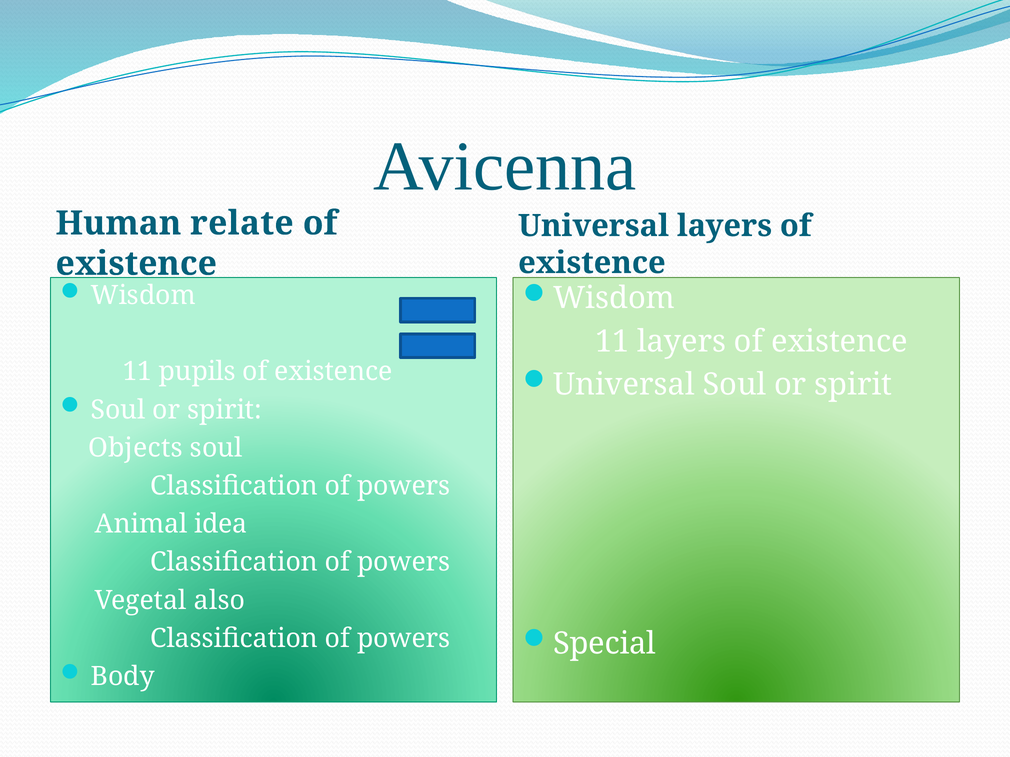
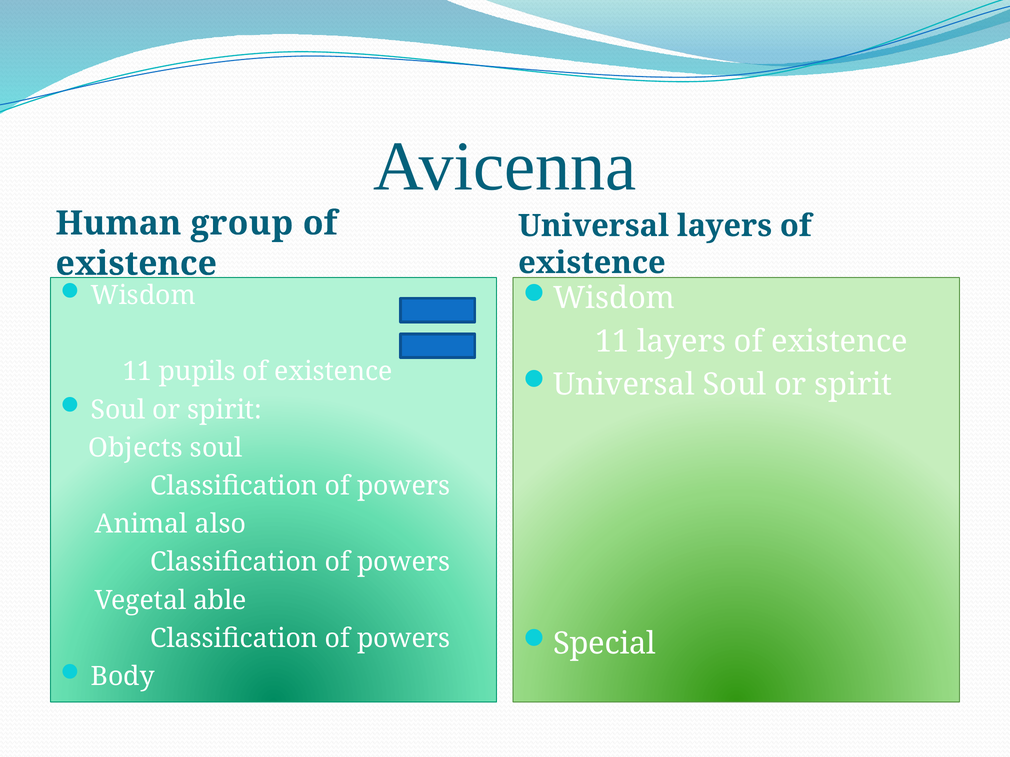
relate: relate -> group (242, 223)
idea: idea -> also (221, 524)
also: also -> able (220, 601)
